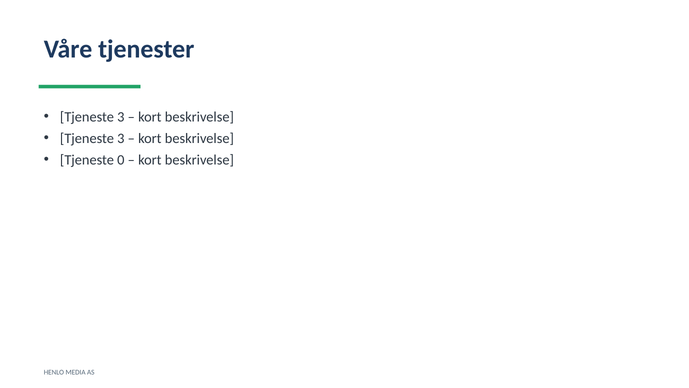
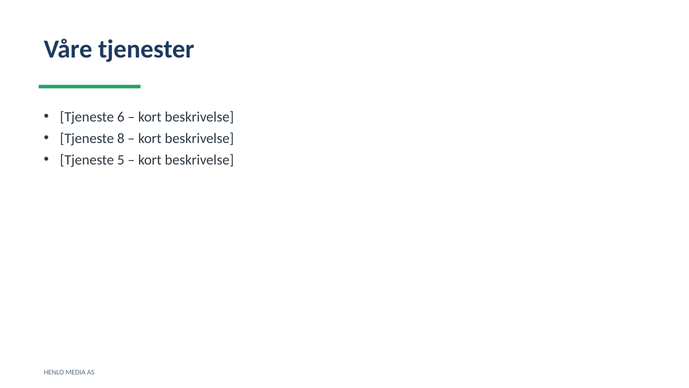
3: 3 -> 6 (121, 117)
3: 3 -> 8 (121, 138)
0: 0 -> 5 (121, 160)
